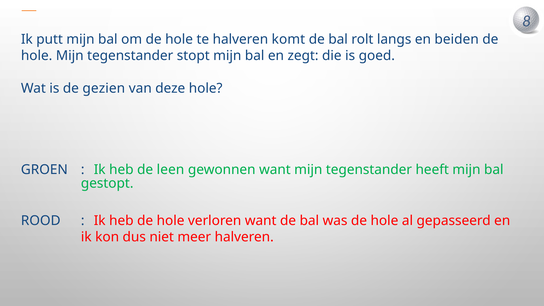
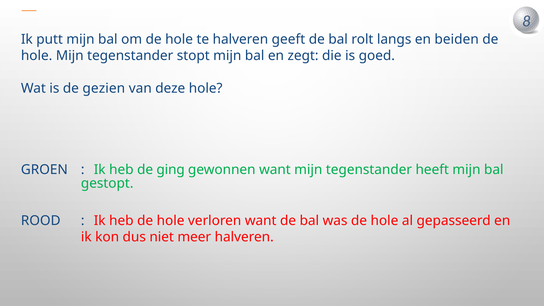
komt: komt -> geeft (288, 40)
leen: leen -> ging (171, 170)
